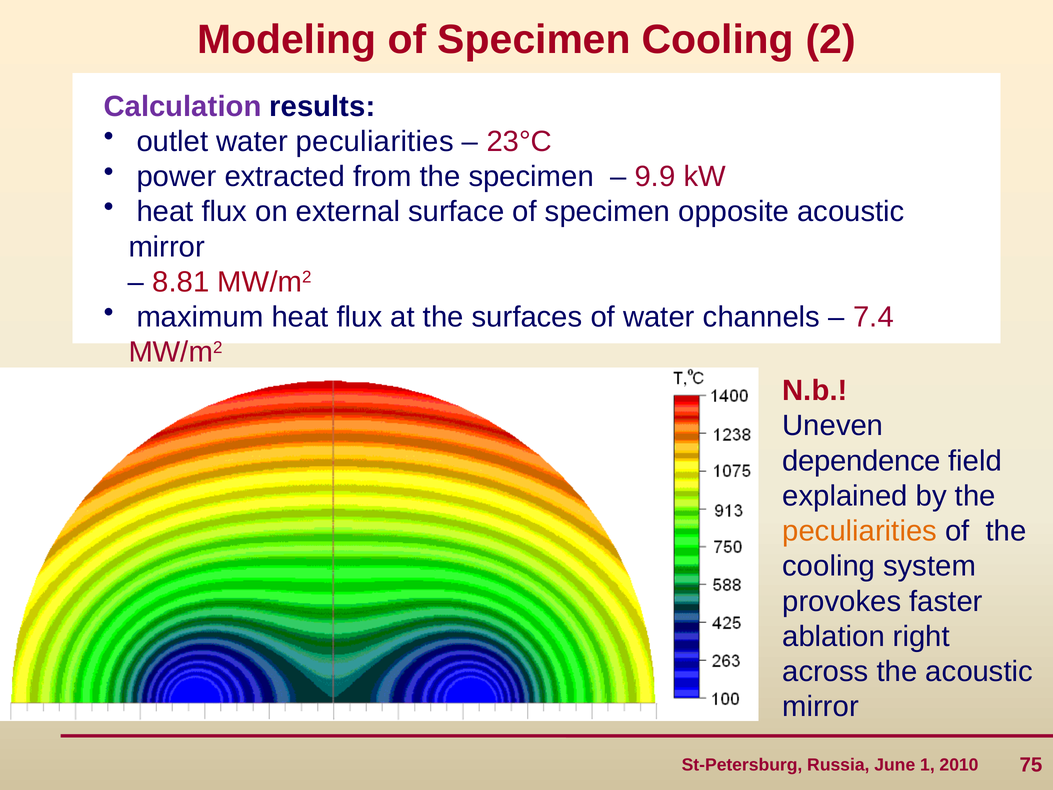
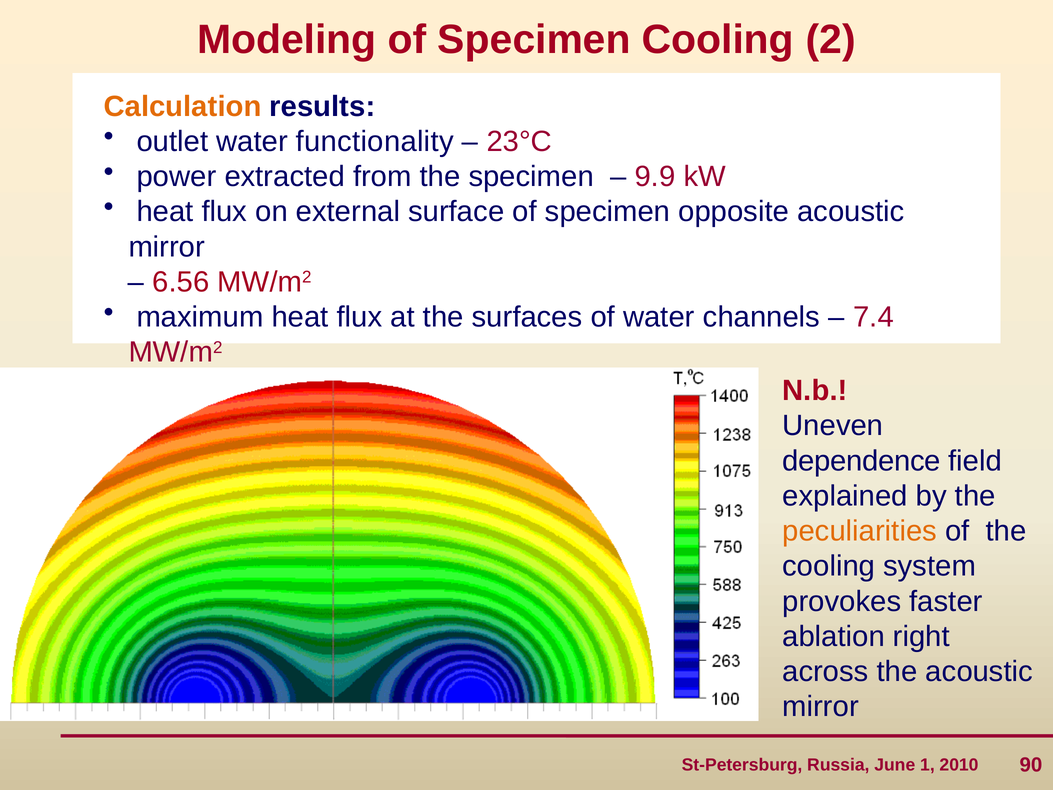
Calculation colour: purple -> orange (183, 106)
water peculiarities: peculiarities -> functionality (375, 141)
8.81: 8.81 -> 6.56 (181, 282)
75: 75 -> 90 (1031, 765)
